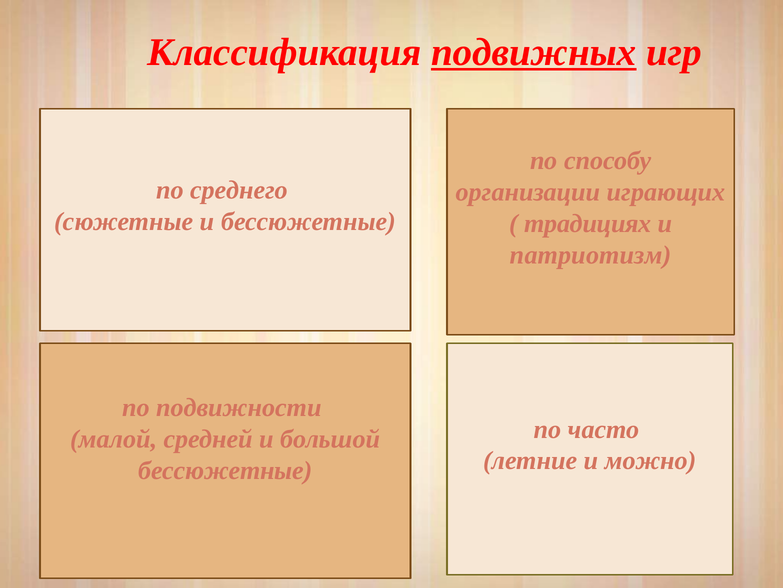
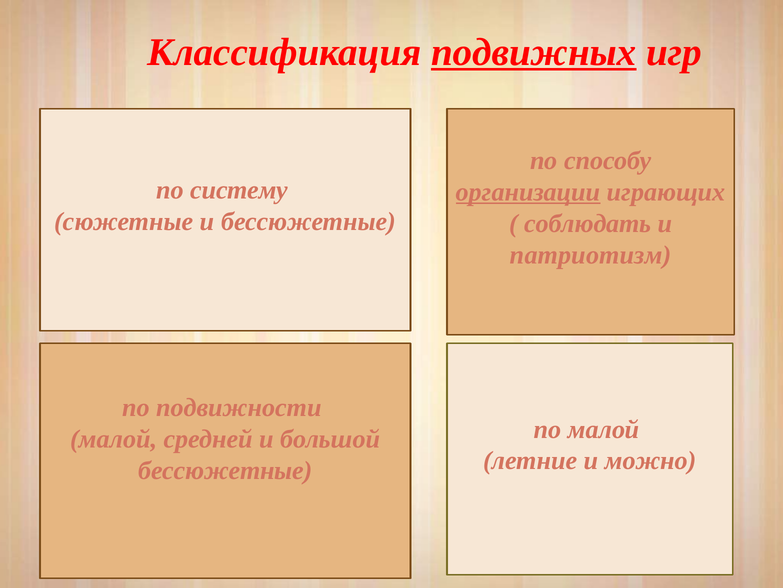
среднего: среднего -> систему (239, 190)
организации underline: none -> present (528, 192)
традициях: традициях -> соблюдать (588, 223)
по часто: часто -> малой (604, 429)
